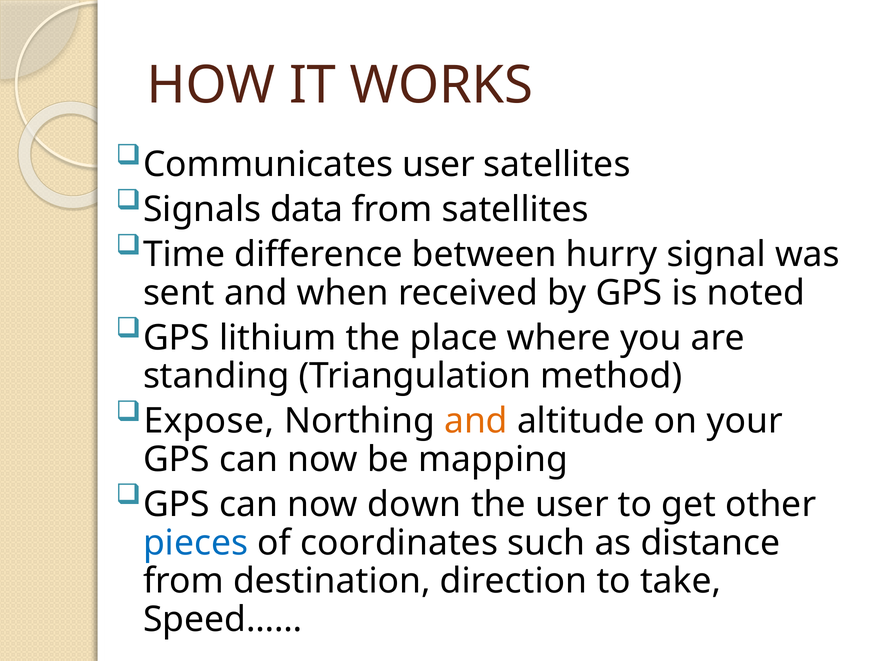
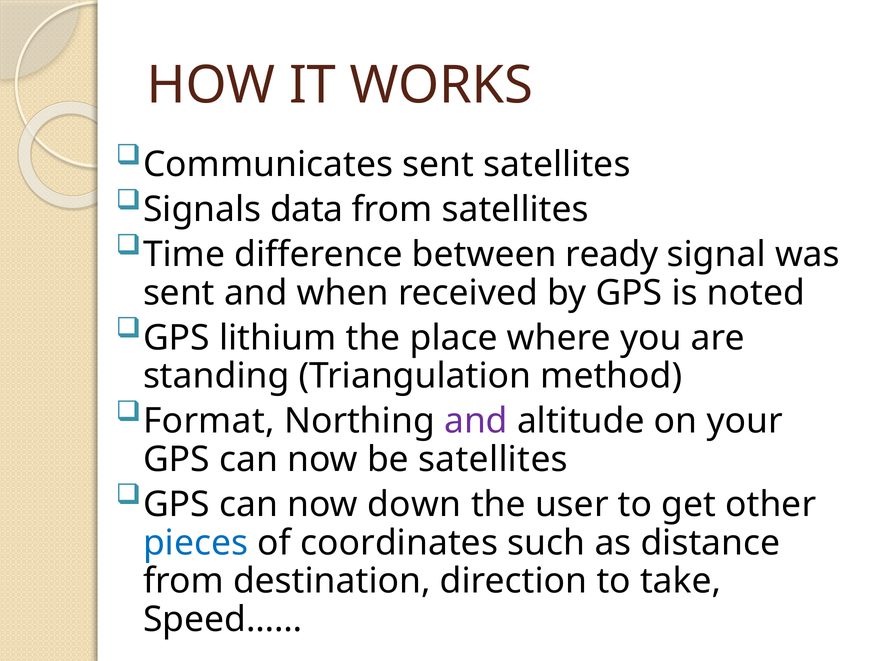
Communicates user: user -> sent (438, 165)
hurry: hurry -> ready (612, 255)
Expose: Expose -> Format (209, 421)
and colour: orange -> purple (476, 421)
be mapping: mapping -> satellites (493, 459)
